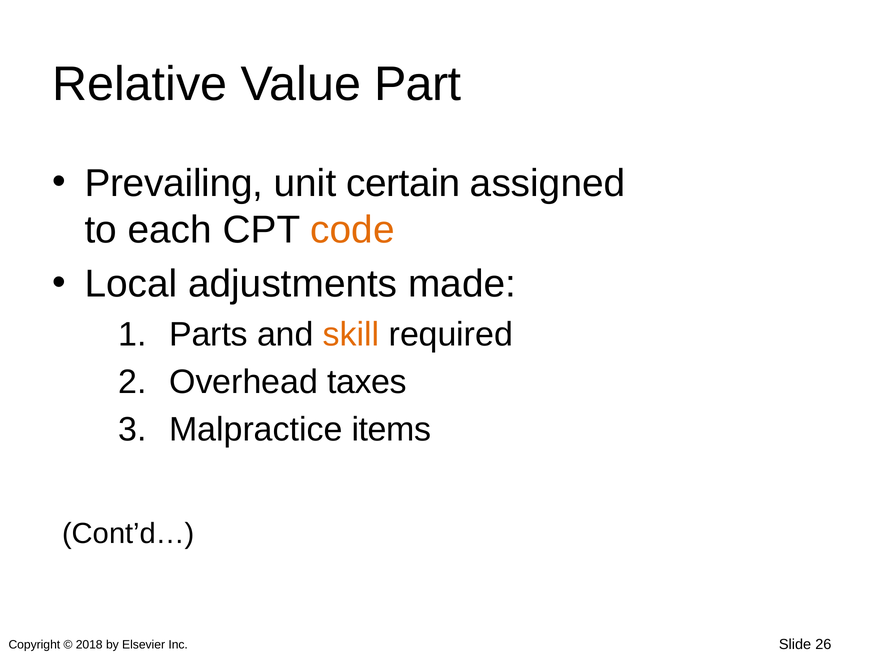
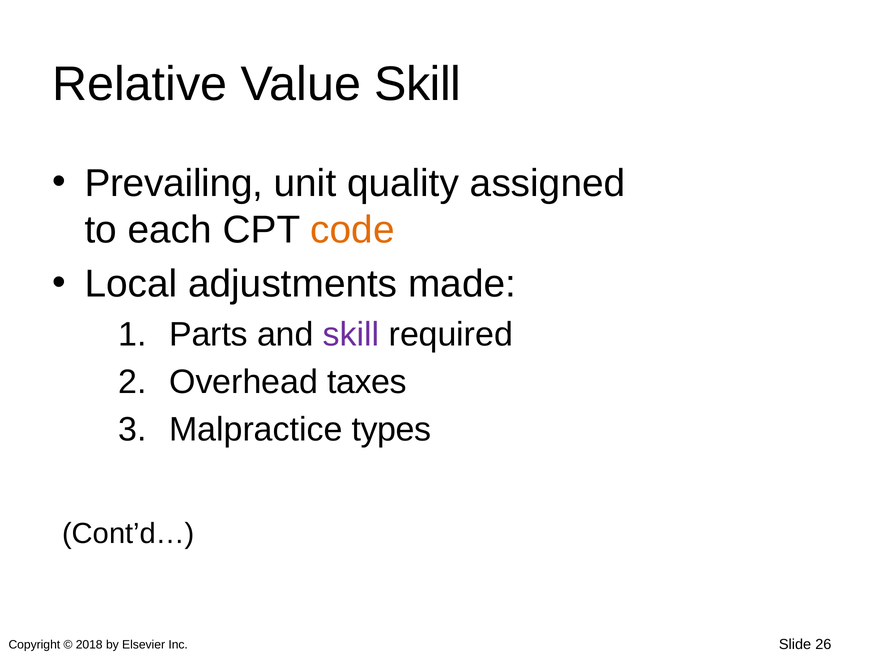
Value Part: Part -> Skill (418, 84)
certain: certain -> quality (403, 183)
skill colour: orange -> purple (351, 334)
items: items -> types (391, 429)
